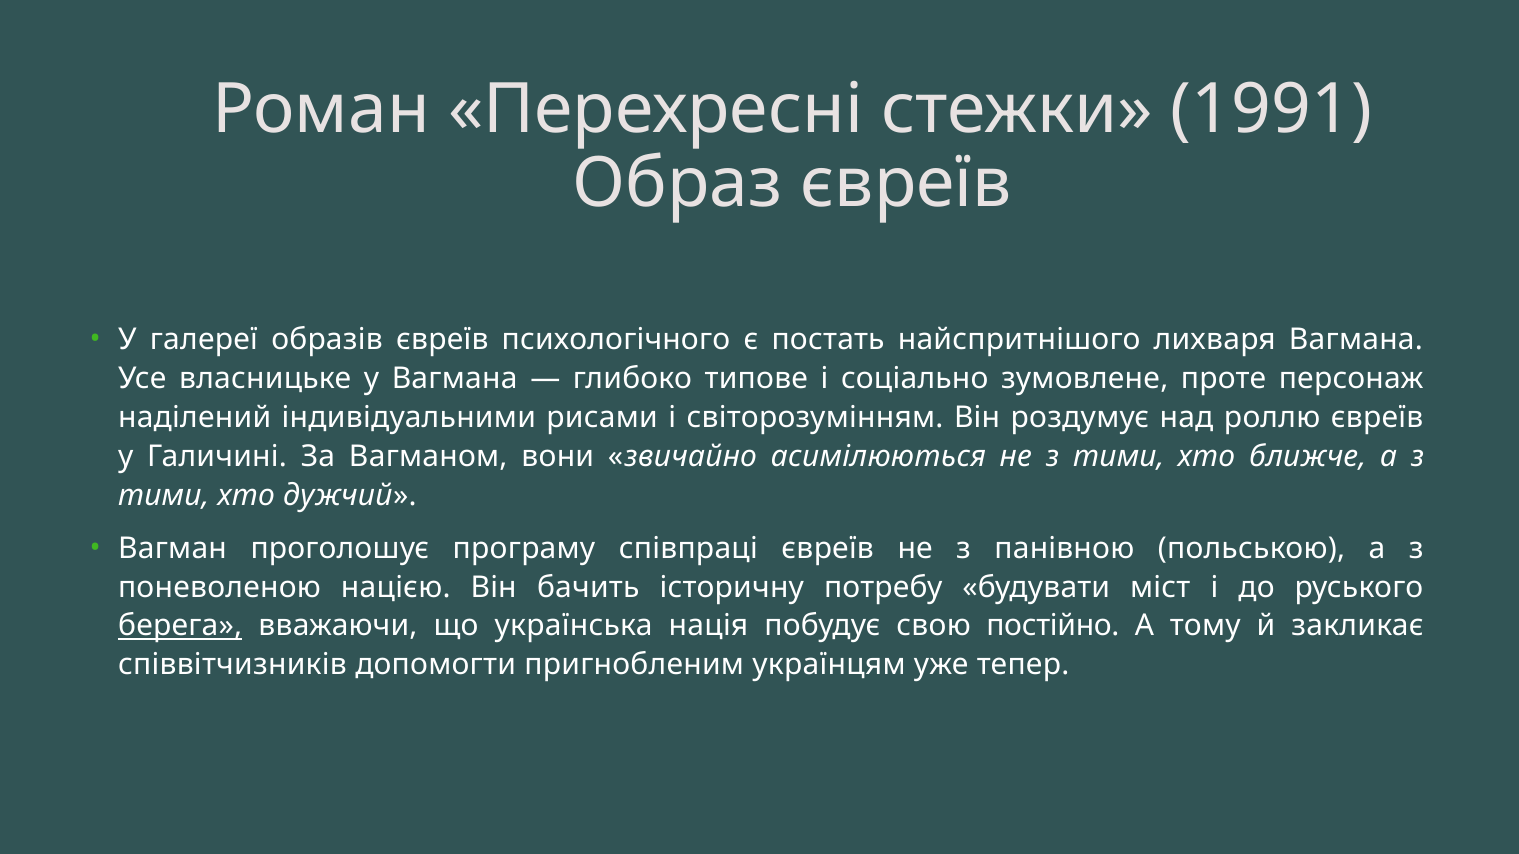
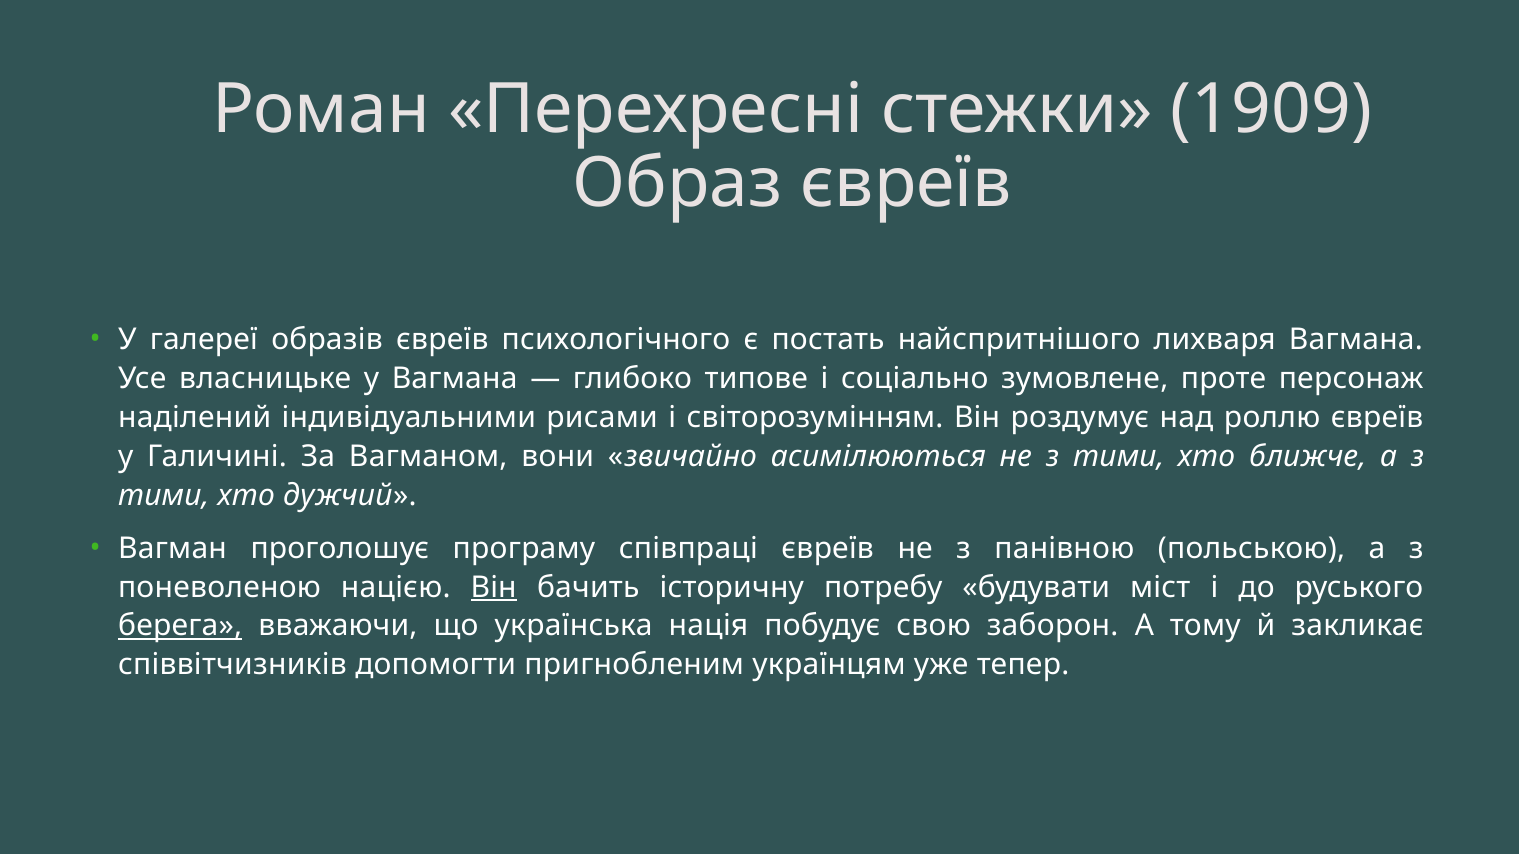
1991: 1991 -> 1909 (1271, 110)
Він underline: none -> present (494, 587)
постійно: постійно -> заборон (1053, 626)
